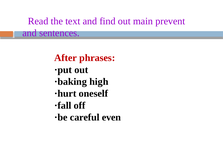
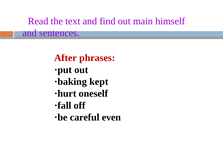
prevent: prevent -> himself (170, 21)
high: high -> kept (99, 82)
